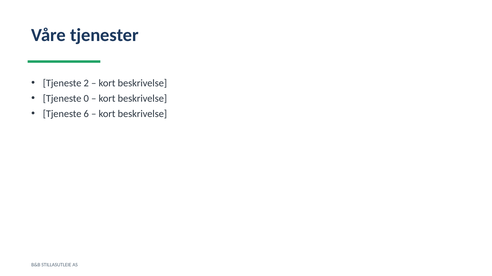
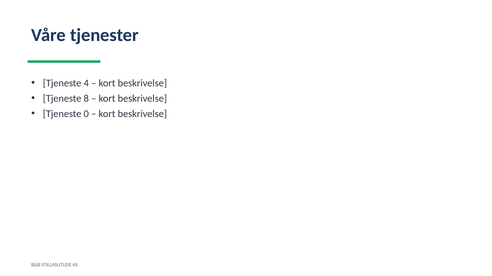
2: 2 -> 4 (86, 83)
0: 0 -> 8 (86, 99)
6: 6 -> 0 (86, 114)
